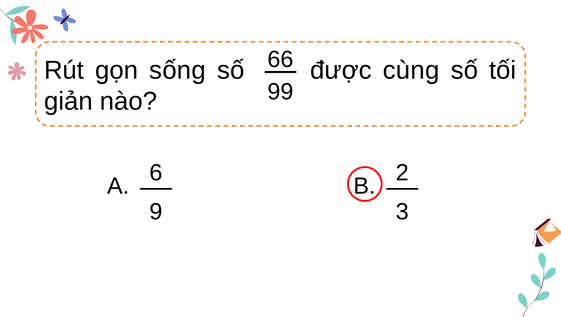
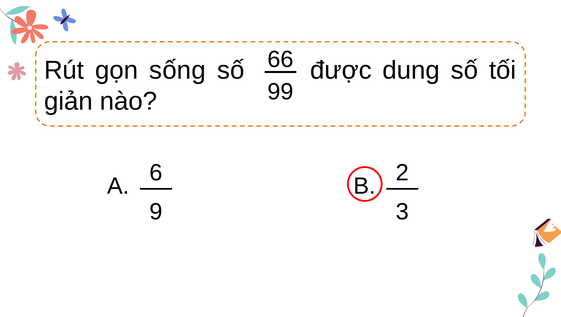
cùng: cùng -> dung (411, 70)
